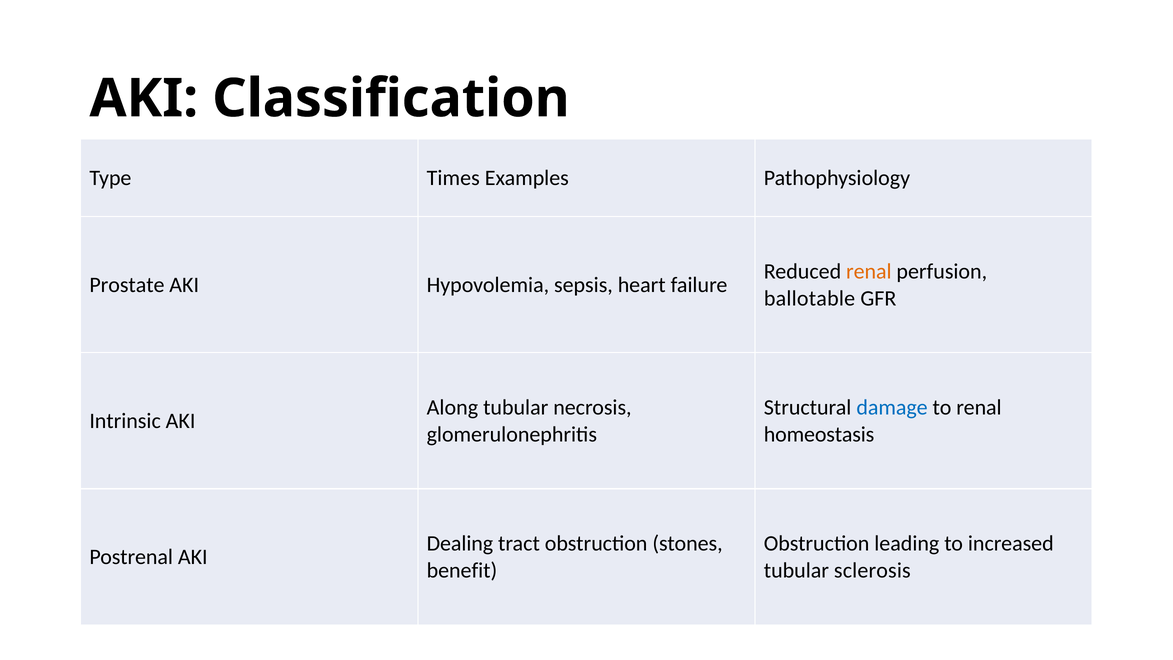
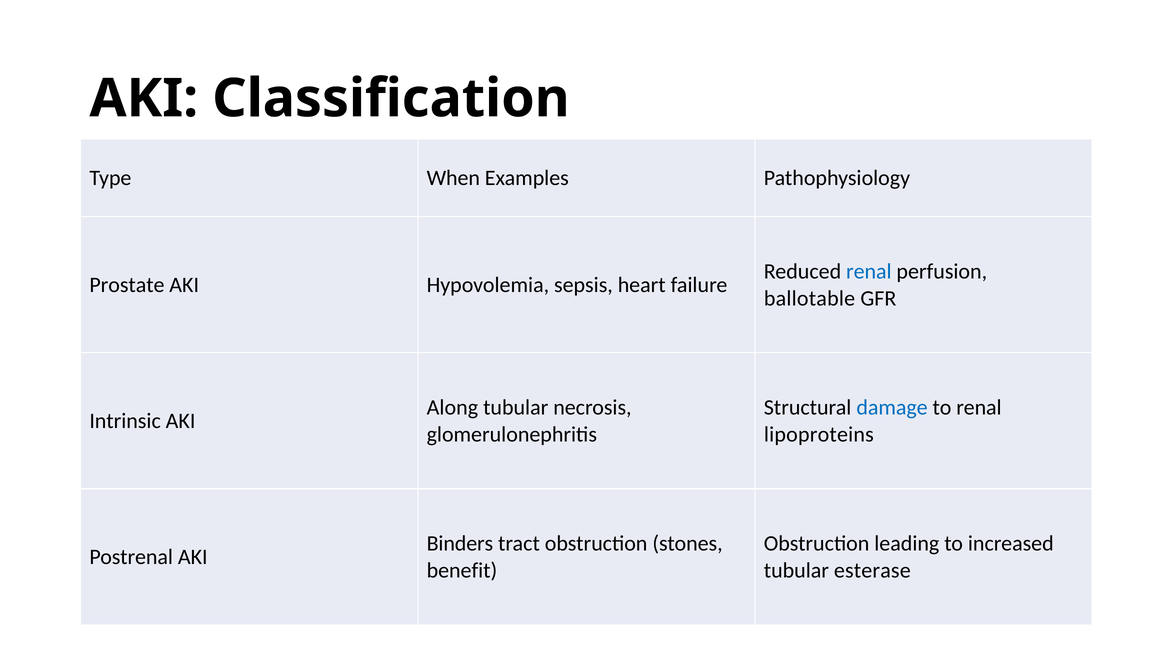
Times: Times -> When (453, 178)
renal colour: orange -> blue (869, 271)
homeostasis: homeostasis -> lipoproteins (819, 434)
Dealing: Dealing -> Binders (460, 543)
sclerosis: sclerosis -> esterase (872, 570)
